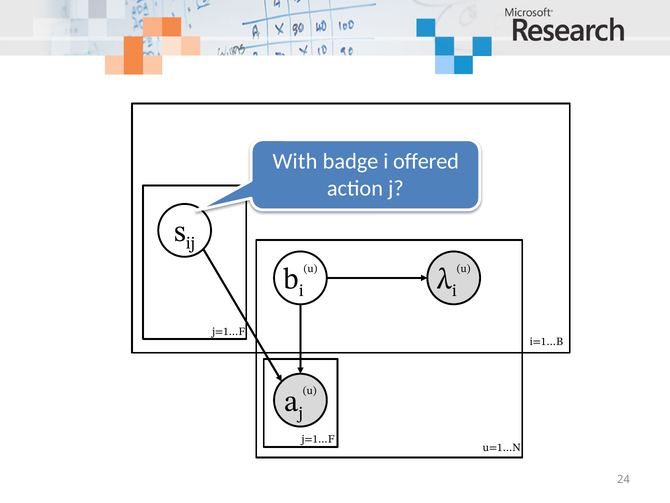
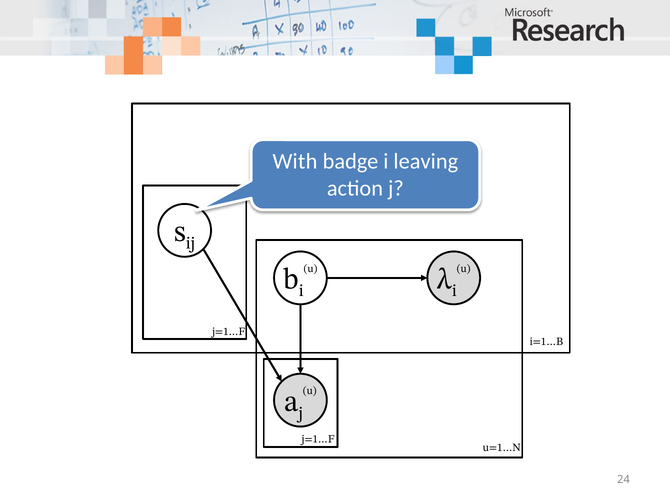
offered: offered -> leaving (426, 161)
